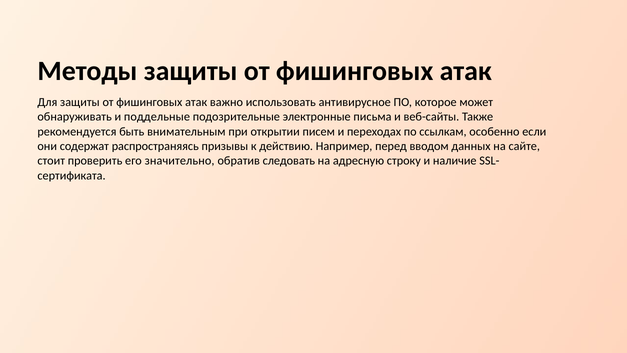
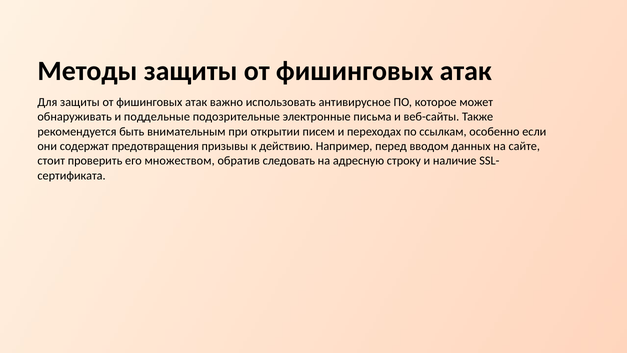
распространяясь: распространяясь -> предотвращения (155, 146)
значительно: значительно -> множеством (180, 161)
